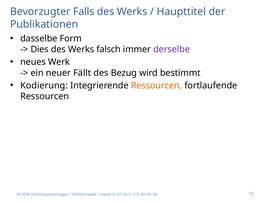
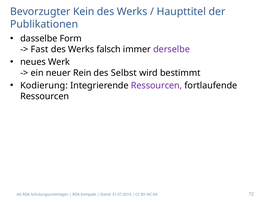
Falls: Falls -> Kein (84, 12)
Dies: Dies -> Fast (40, 49)
Fällt: Fällt -> Rein (82, 73)
Bezug: Bezug -> Selbst (124, 73)
Ressourcen colour: orange -> purple (157, 85)
